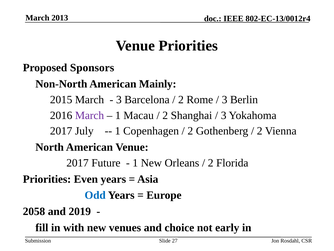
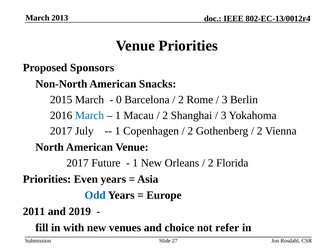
Mainly: Mainly -> Snacks (158, 84)
3: 3 -> 0 (119, 99)
March colour: purple -> blue (90, 115)
2058: 2058 -> 2011 (34, 211)
early: early -> refer (227, 227)
